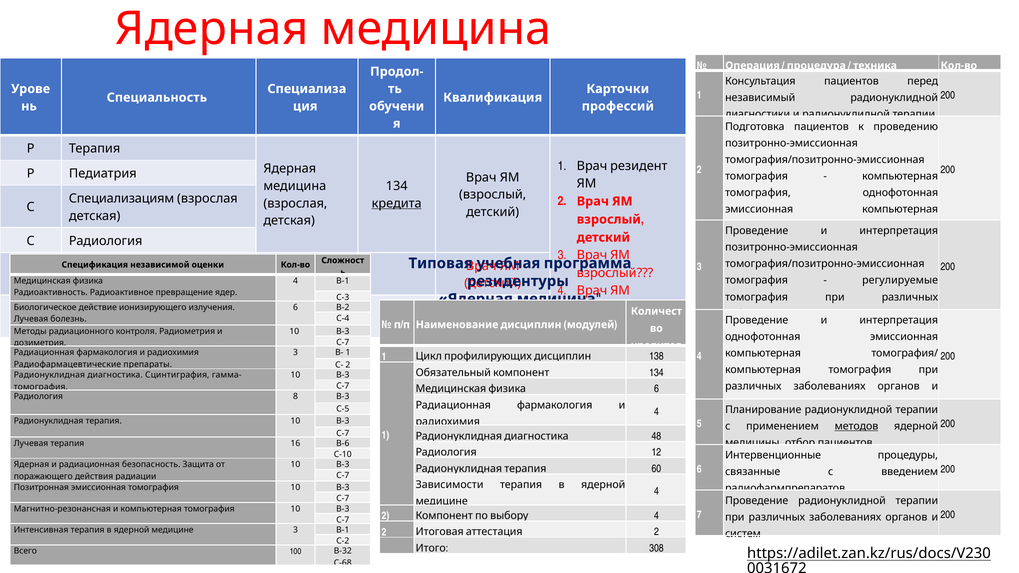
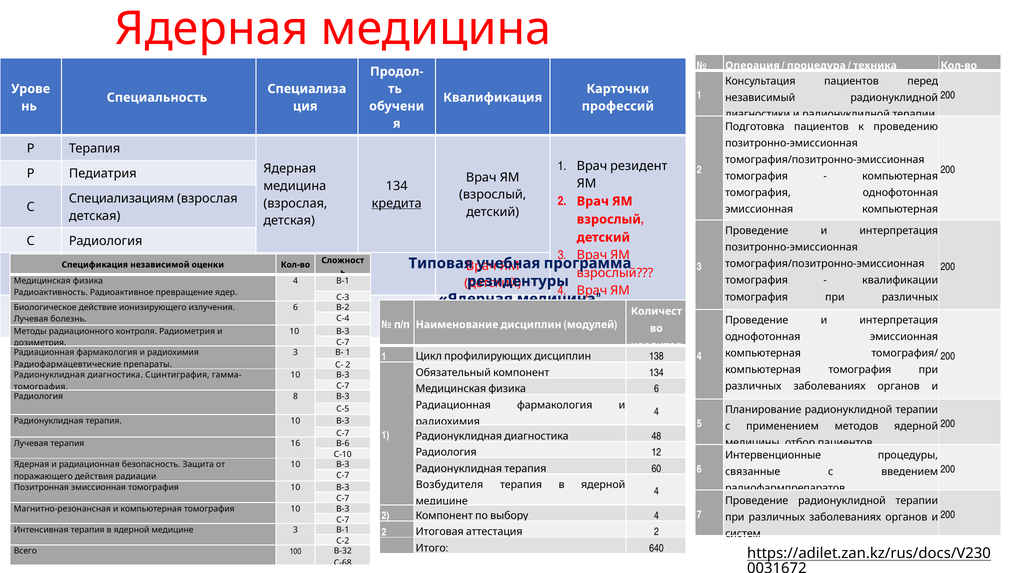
регулируемые: регулируемые -> квалификации (900, 281)
методов underline: present -> none (856, 426)
Зависимости: Зависимости -> Возбудителя (450, 485)
308: 308 -> 640 (656, 548)
